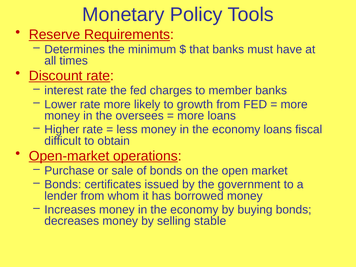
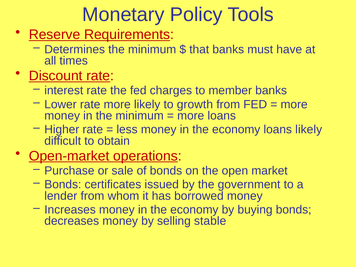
in the oversees: oversees -> minimum (140, 116)
loans fiscal: fiscal -> likely (309, 129)
